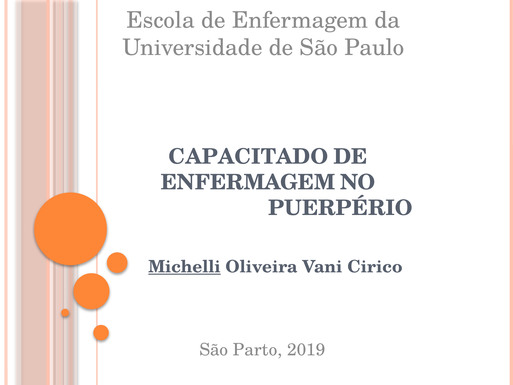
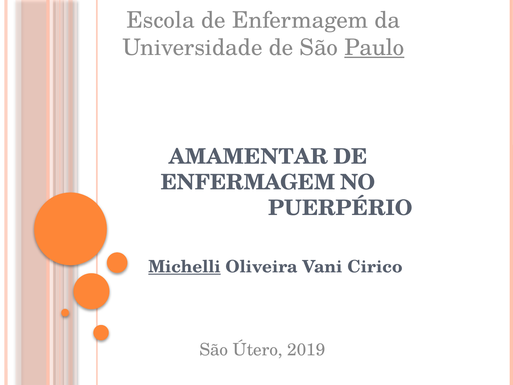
Paulo underline: none -> present (374, 48)
CAPACITADO: CAPACITADO -> AMAMENTAR (248, 157)
Parto: Parto -> Útero (258, 349)
